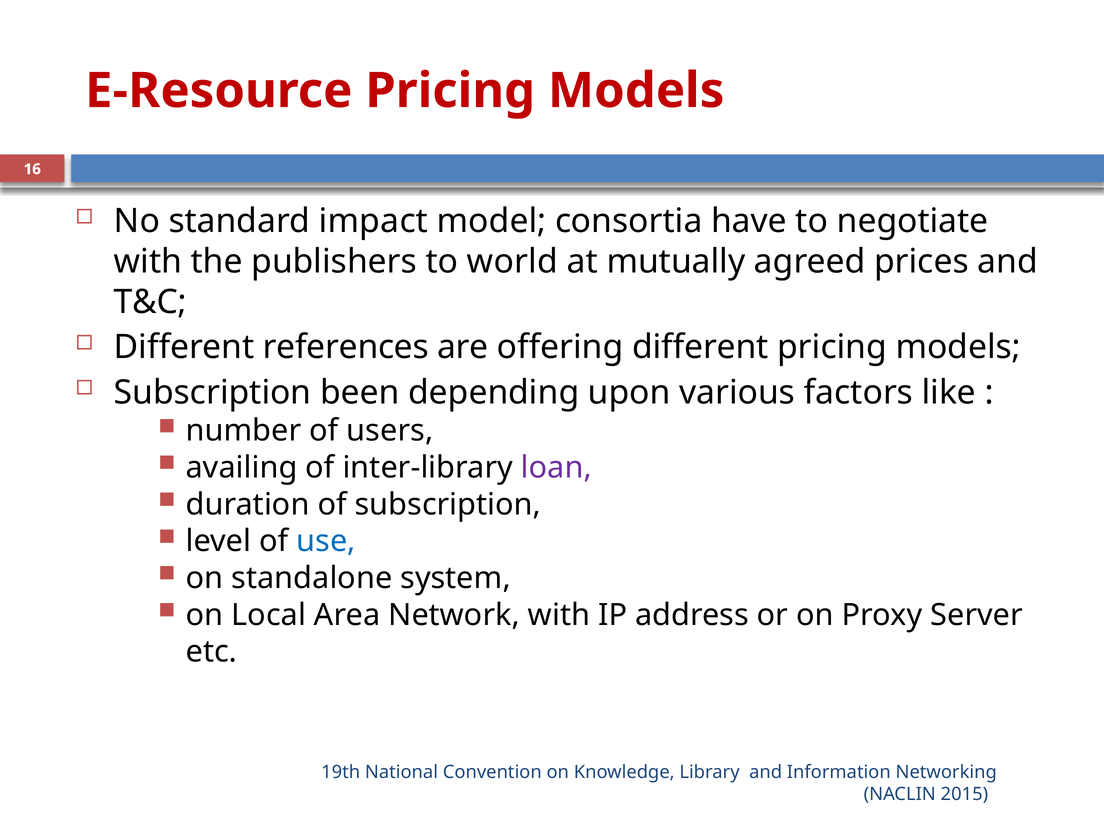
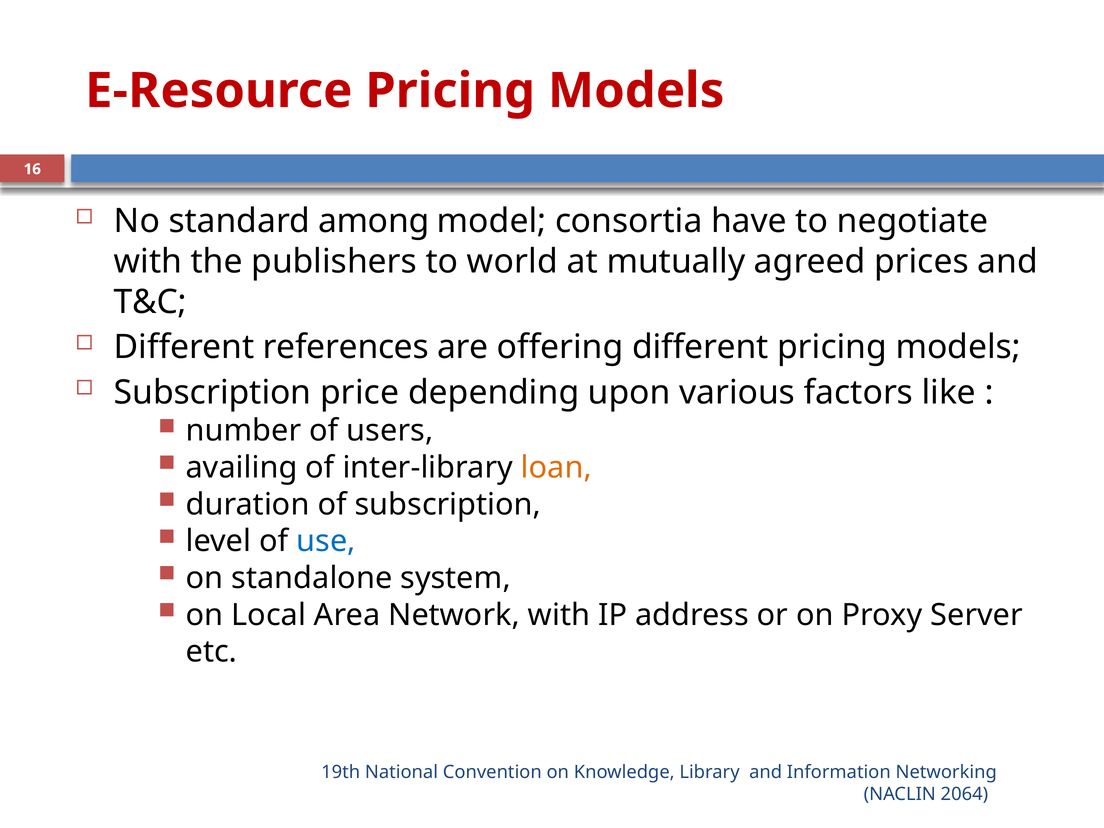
impact: impact -> among (374, 221)
been: been -> price (360, 392)
loan colour: purple -> orange (556, 468)
2015: 2015 -> 2064 (964, 794)
